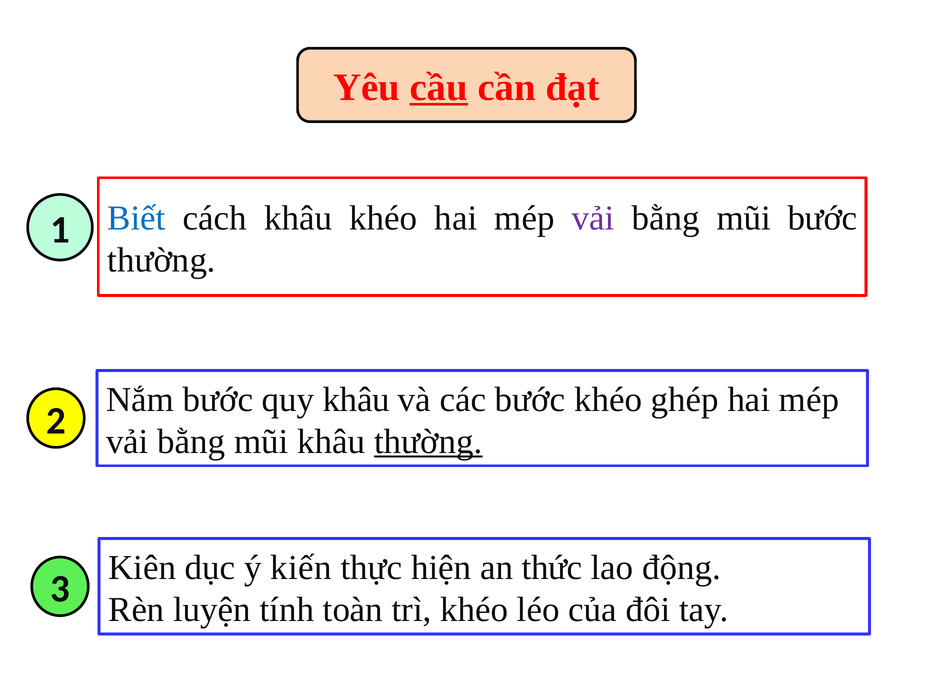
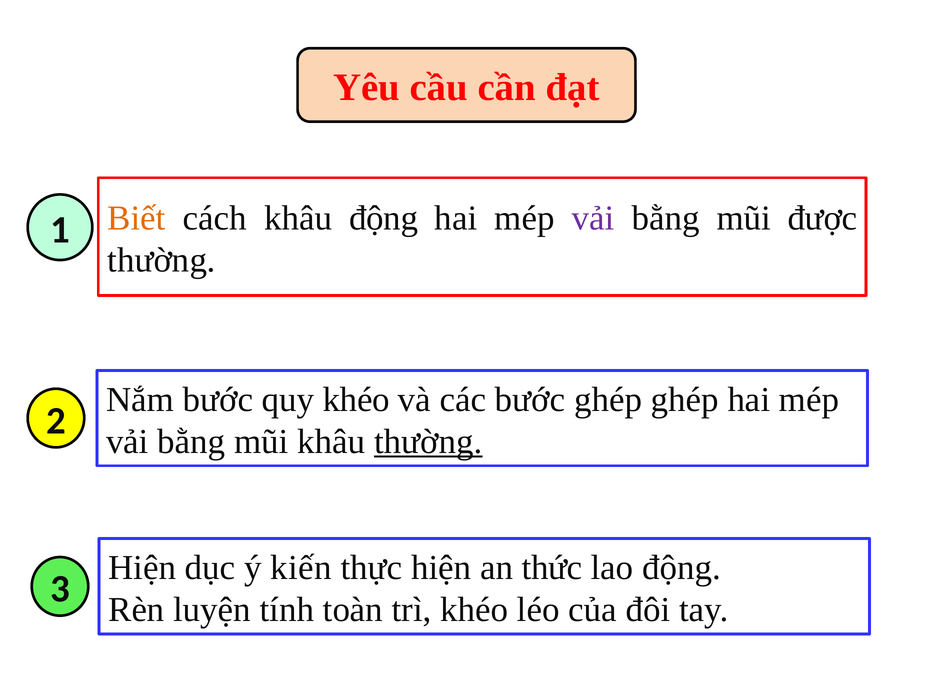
cầu underline: present -> none (439, 88)
Biết colour: blue -> orange (137, 218)
khâu khéo: khéo -> động (384, 218)
mũi bước: bước -> được (822, 218)
quy khâu: khâu -> khéo (356, 399)
bước khéo: khéo -> ghép (608, 399)
Kiên: Kiên -> Hiện (142, 568)
